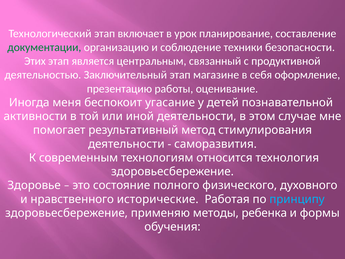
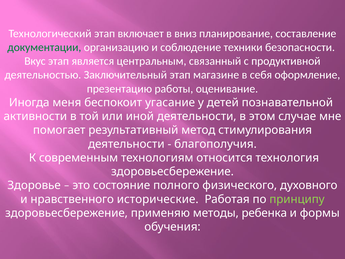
урок: урок -> вниз (186, 33)
Этих: Этих -> Вкус (35, 61)
саморазвития: саморазвития -> благополучия (215, 144)
принципу colour: light blue -> light green (297, 199)
